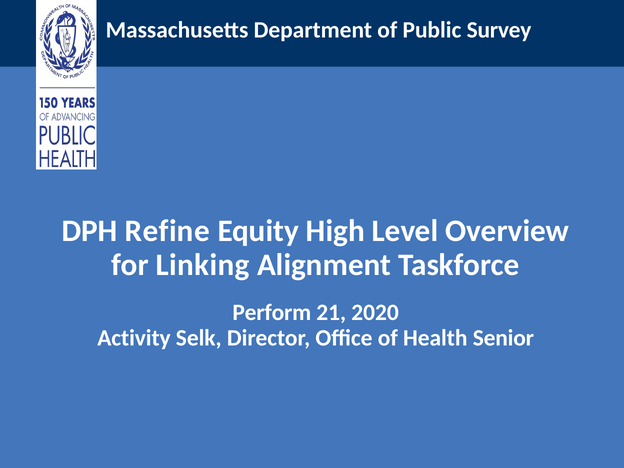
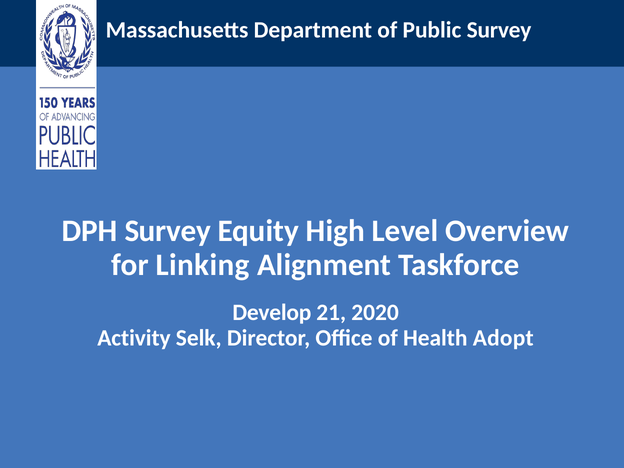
DPH Refine: Refine -> Survey (168, 231)
Perform: Perform -> Develop (272, 313)
Senior: Senior -> Adopt (503, 338)
